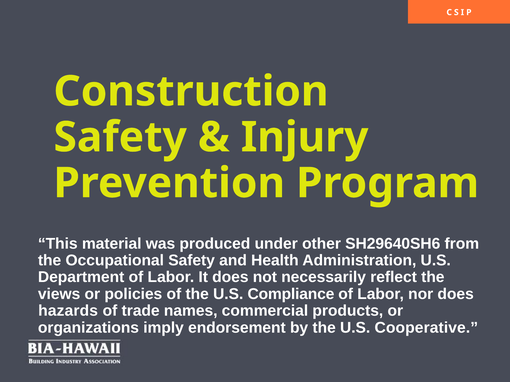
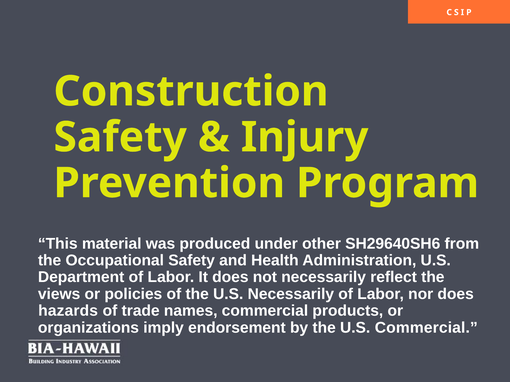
U.S Compliance: Compliance -> Necessarily (291, 294)
U.S Cooperative: Cooperative -> Commercial (426, 328)
